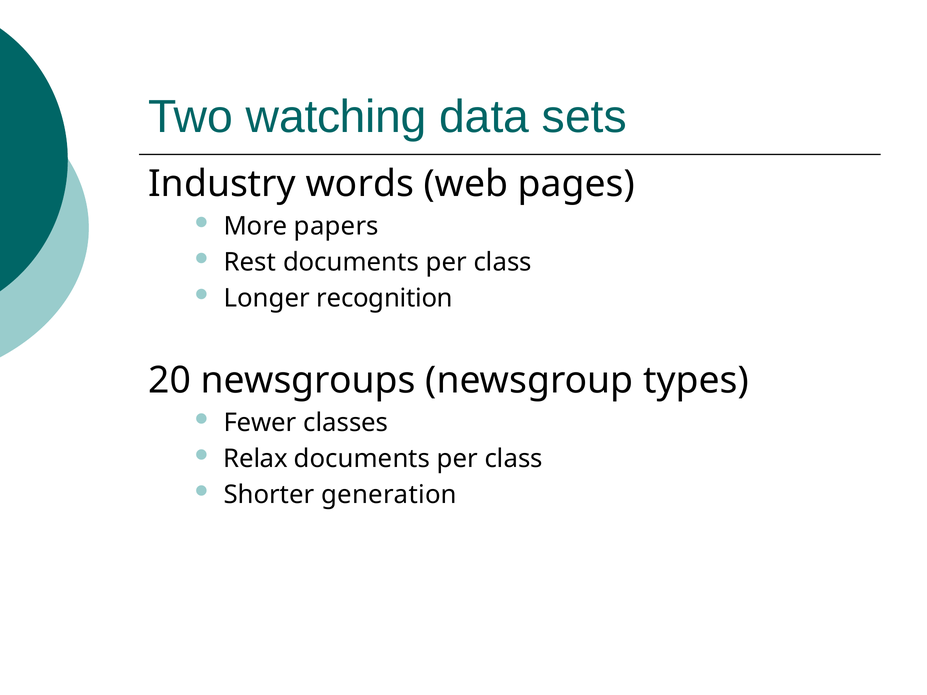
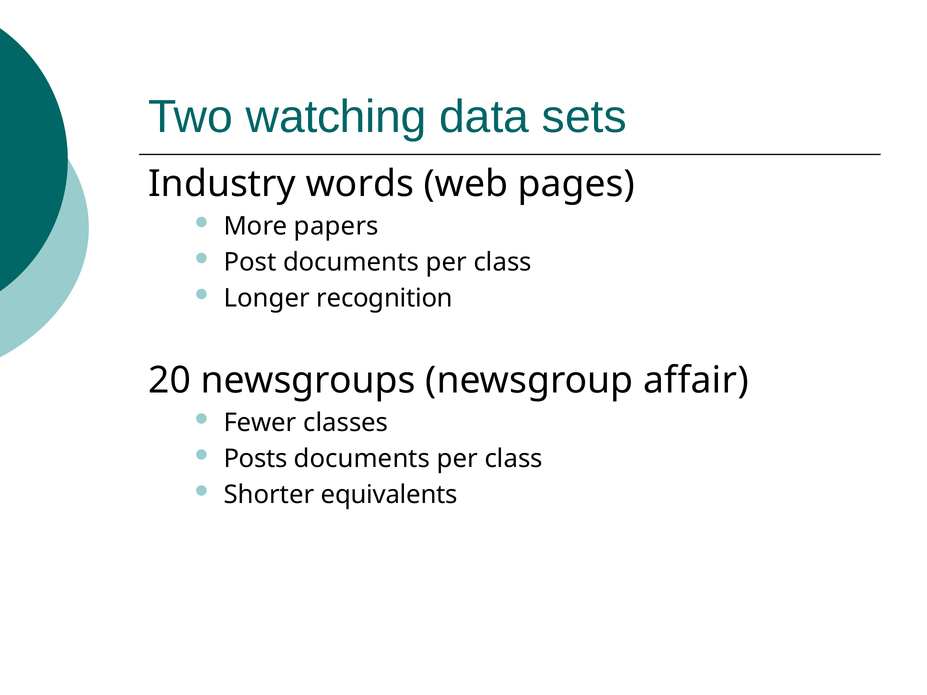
Rest: Rest -> Post (250, 262)
types: types -> affair (696, 381)
Relax: Relax -> Posts (256, 459)
generation: generation -> equivalents (389, 495)
